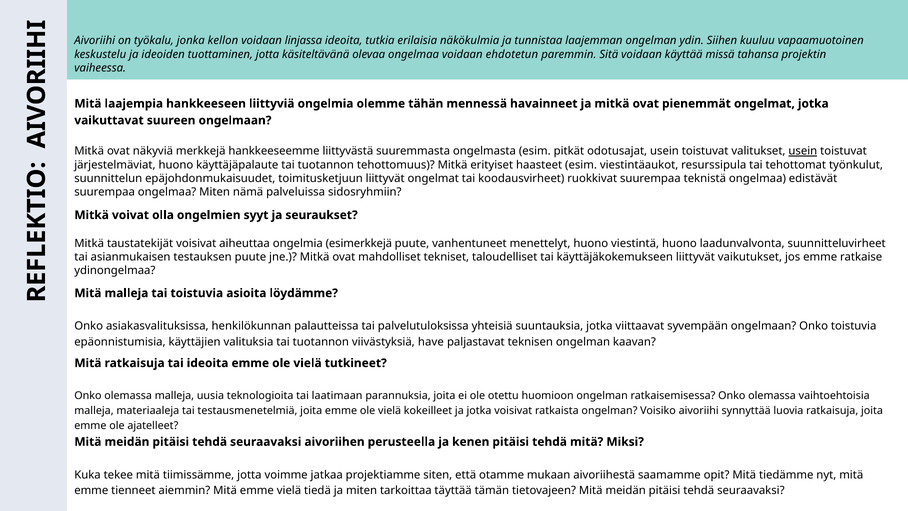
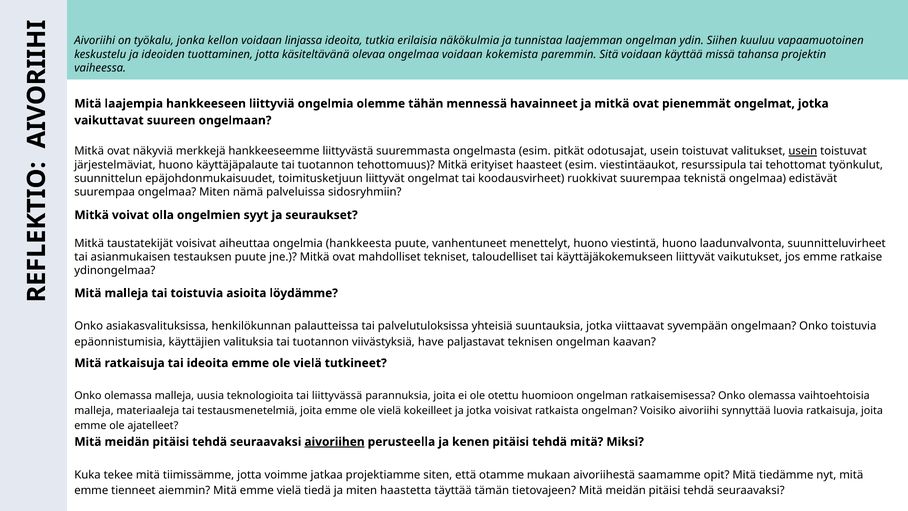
ehdotetun: ehdotetun -> kokemista (512, 54)
esimerkkejä: esimerkkejä -> hankkeesta (359, 243)
laatimaan: laatimaan -> liittyvässä (337, 395)
aivoriihen underline: none -> present (335, 442)
tarkoittaa: tarkoittaa -> haastetta (406, 491)
